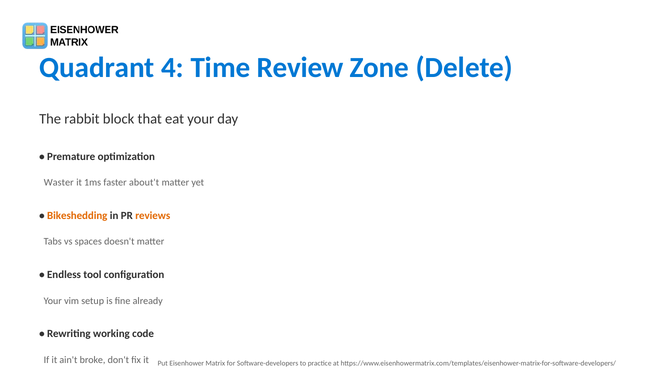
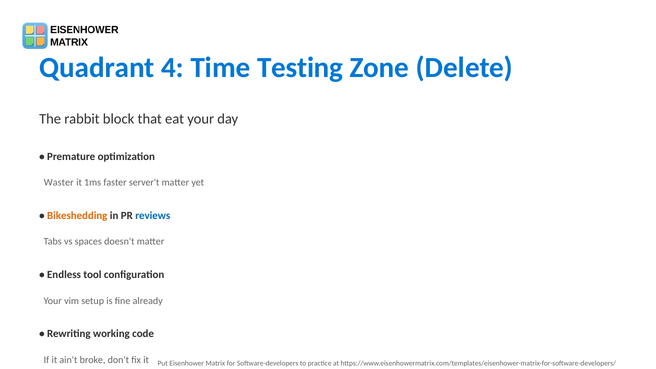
Review: Review -> Testing (300, 68)
about't: about't -> server't (144, 183)
reviews colour: orange -> blue (153, 216)
